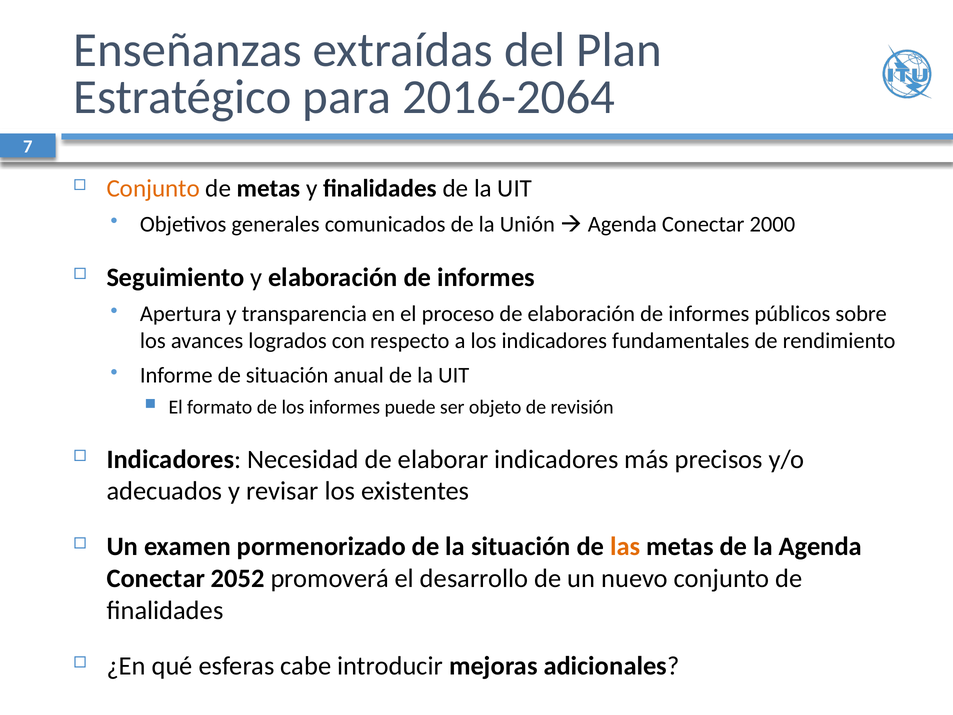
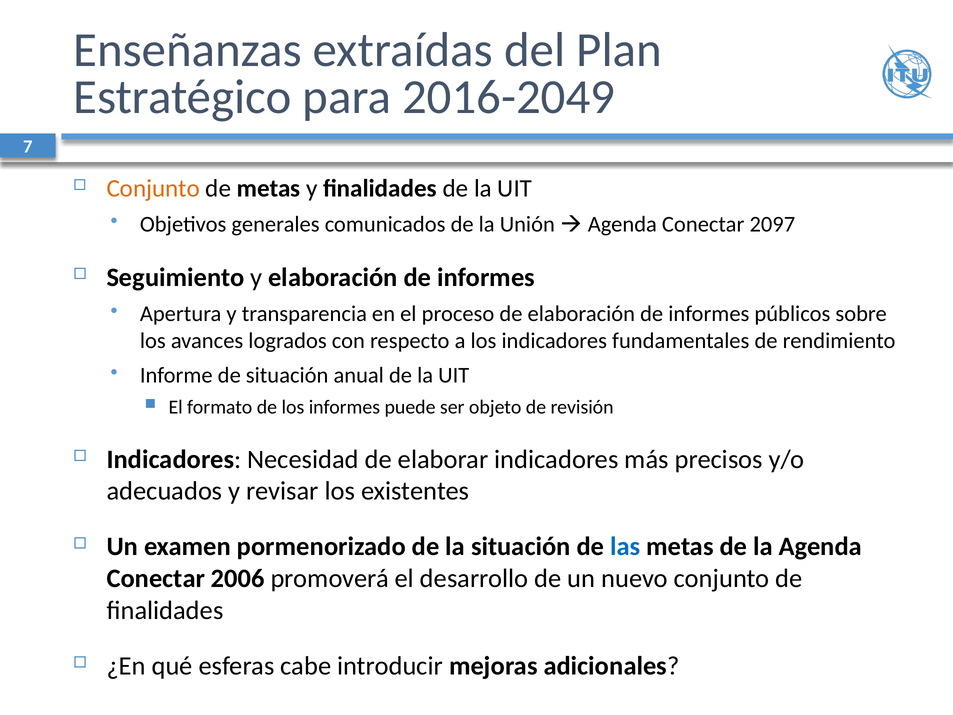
2016-2064: 2016-2064 -> 2016-2049 (509, 97)
2000: 2000 -> 2097 (772, 224)
las colour: orange -> blue (625, 547)
2052: 2052 -> 2006 (238, 578)
